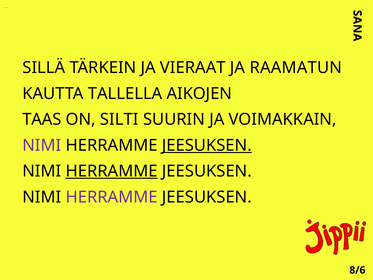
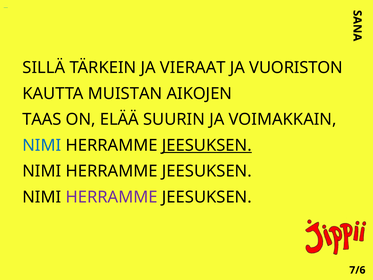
RAAMATUN: RAAMATUN -> VUORISTON (296, 68)
TALLELLA: TALLELLA -> MUISTAN (125, 93)
SILTI: SILTI -> ELÄÄ (119, 119)
NIMI colour: purple -> blue (42, 145)
HERRAMME underline: present -> none (112, 171)
8/6: 8/6 -> 7/6 (357, 270)
